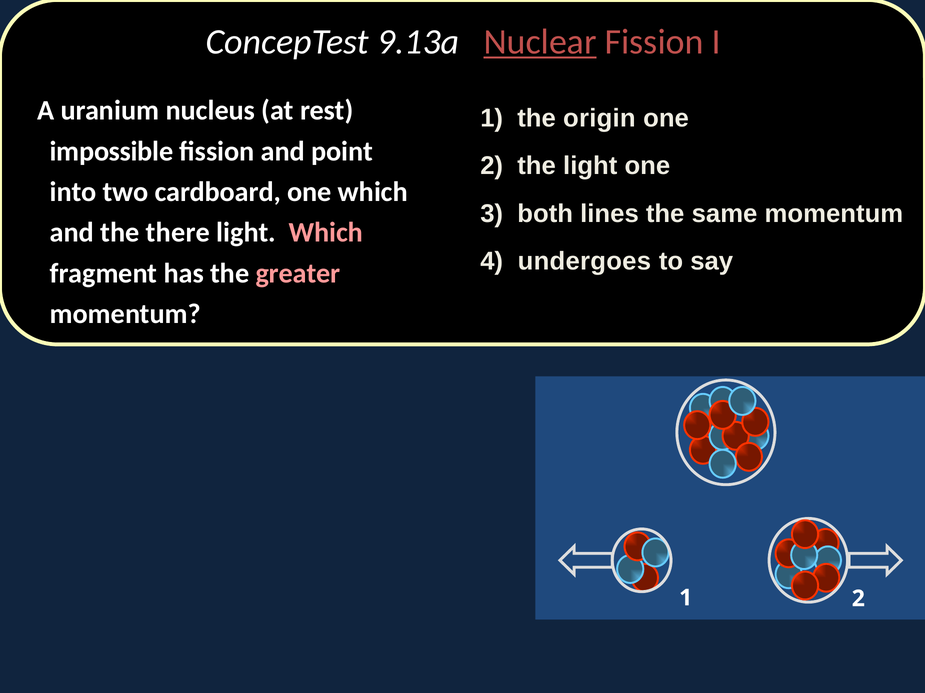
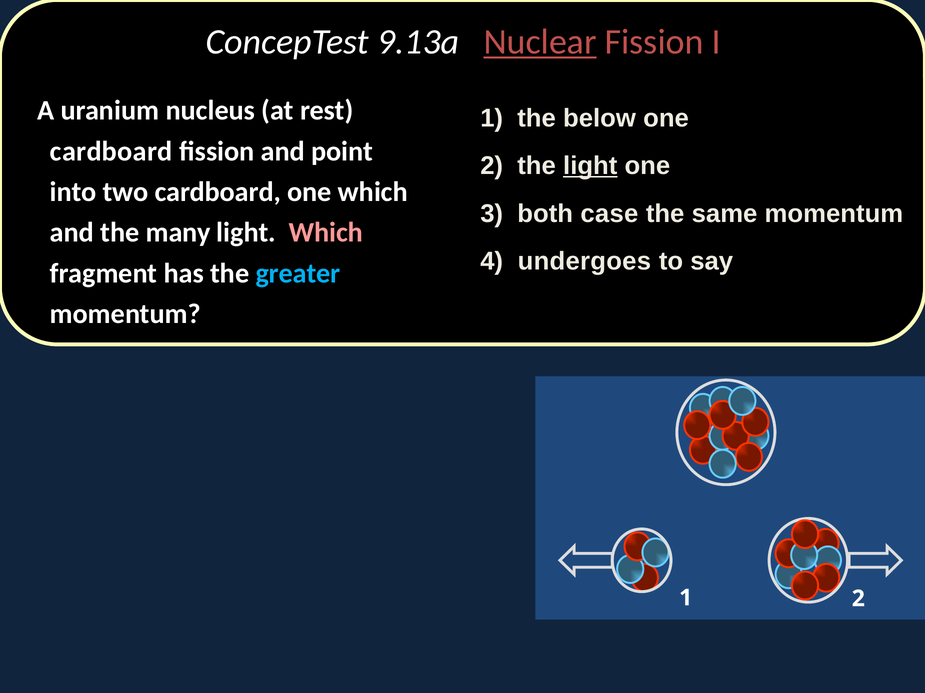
origin: origin -> below (600, 118)
impossible: impossible -> cardboard (111, 151)
light underline: none -> present (590, 166)
lines: lines -> case (609, 214)
there: there -> many (178, 233)
greater colour: pink -> light blue (298, 273)
